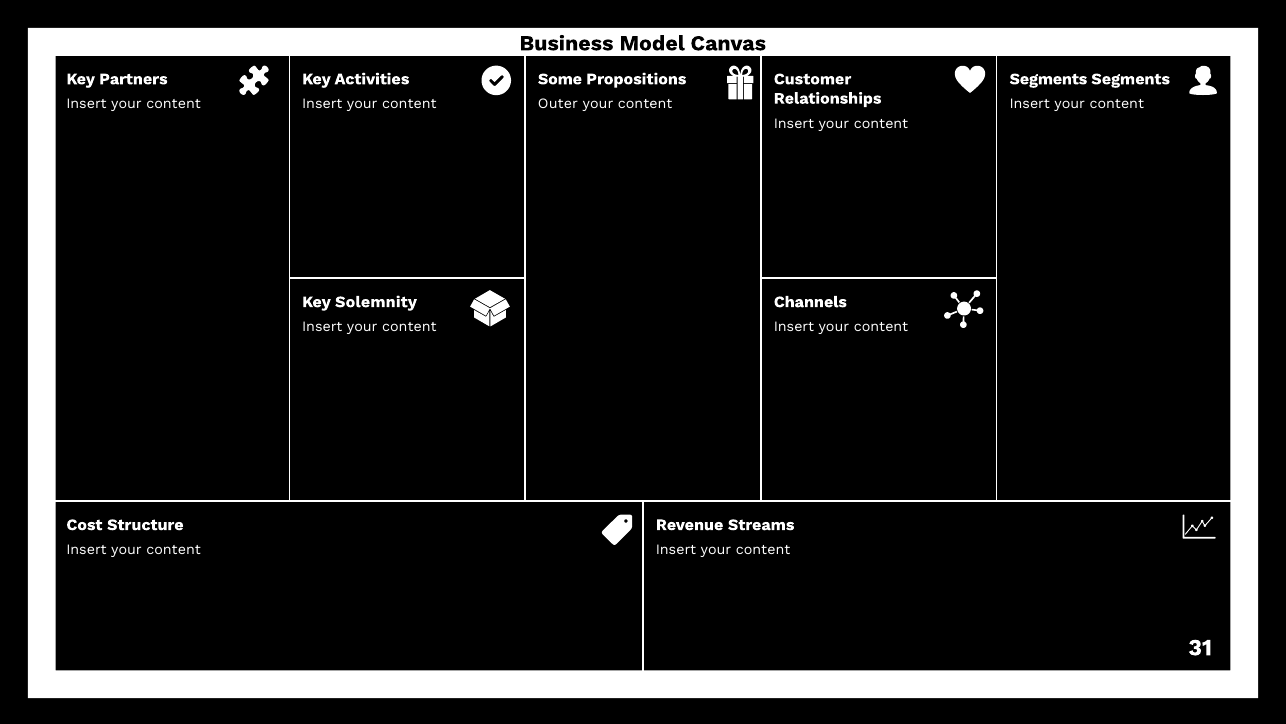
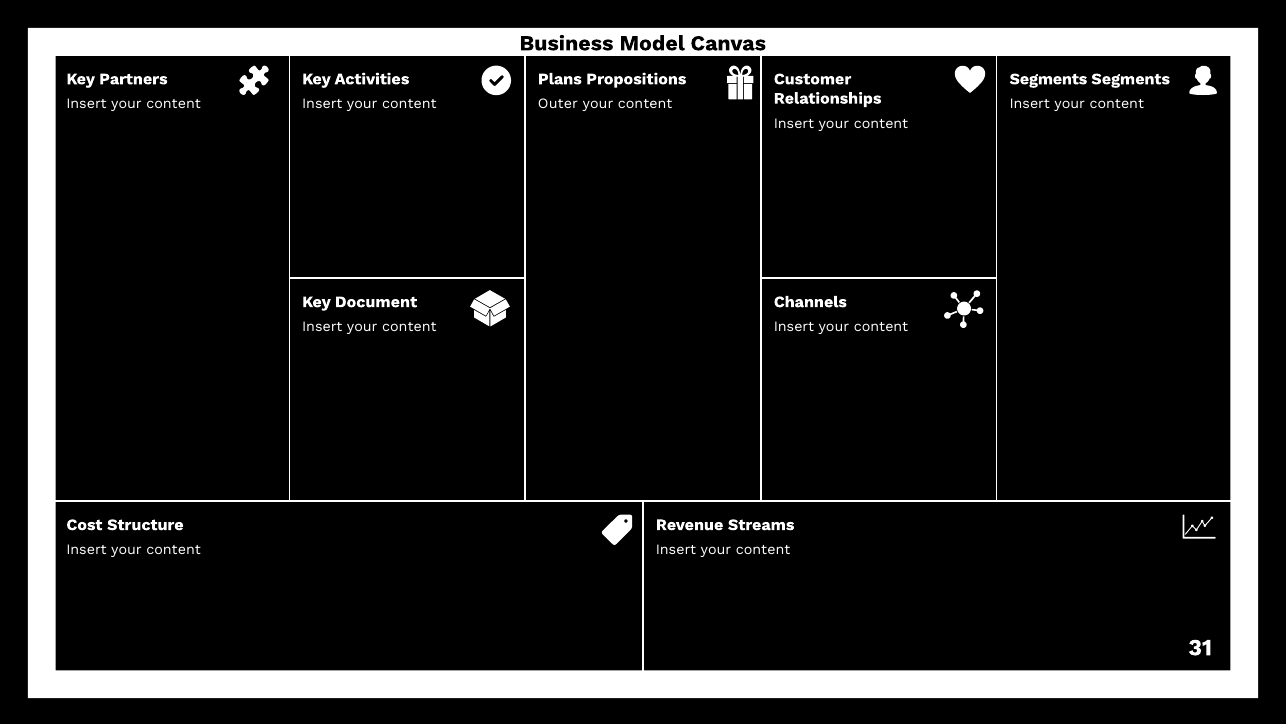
Some: Some -> Plans (560, 79)
Solemnity: Solemnity -> Document (376, 302)
